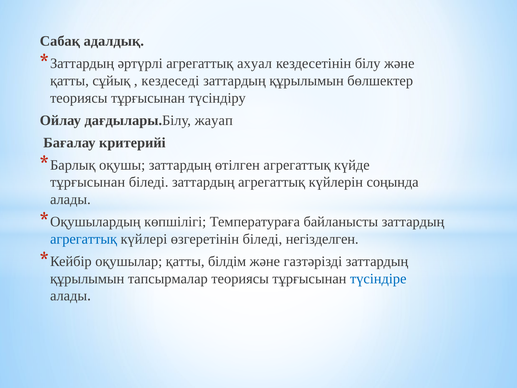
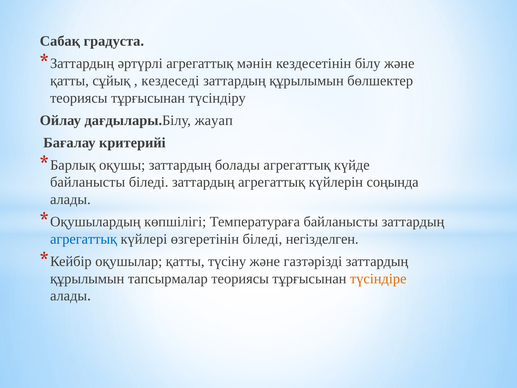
адалдық: адалдық -> градуста (114, 41)
ахуал: ахуал -> мәнін (255, 63)
өтілген: өтілген -> болады (237, 165)
тұрғысынан: тұрғысынан -> байланысты (88, 182)
білдім: білдім -> түсіну (227, 261)
түсіндіре colour: blue -> orange (378, 278)
